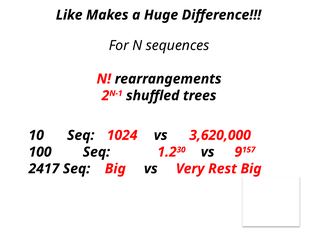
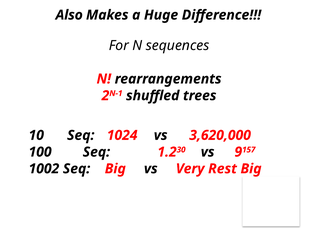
Like: Like -> Also (69, 15)
2417: 2417 -> 1002 (44, 169)
